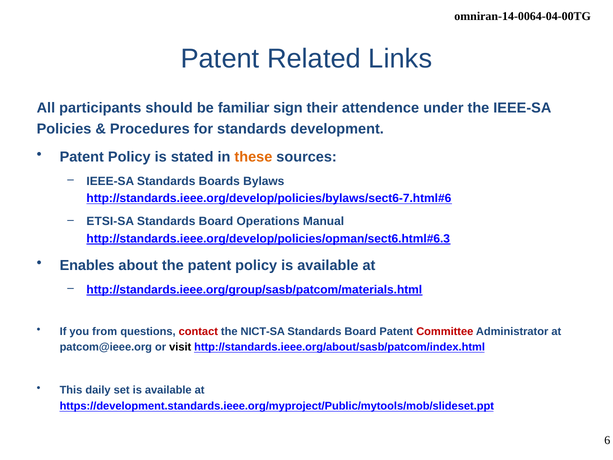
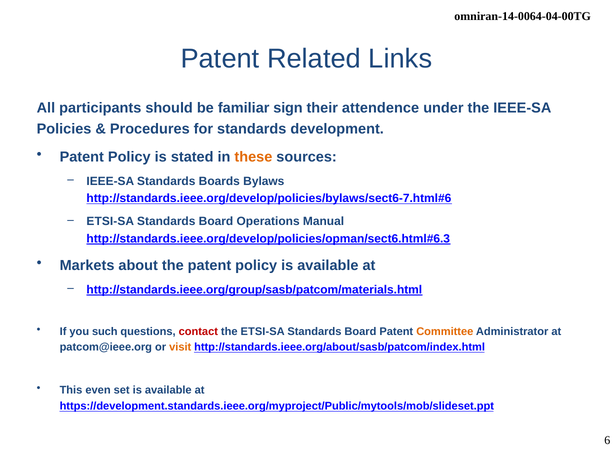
Enables: Enables -> Markets (87, 265)
from: from -> such (105, 331)
the NICT-SA: NICT-SA -> ETSI-SA (263, 331)
Committee colour: red -> orange (445, 331)
visit colour: black -> orange (180, 347)
daily: daily -> even (98, 390)
